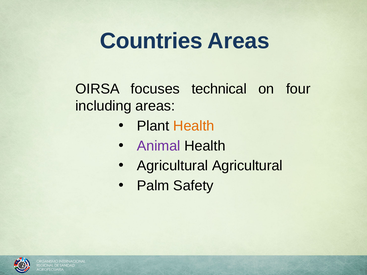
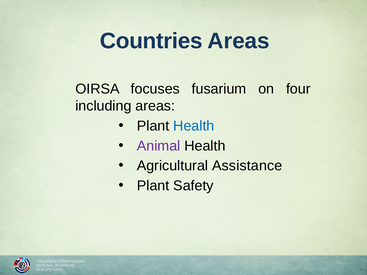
technical: technical -> fusarium (219, 89)
Health colour: orange -> blue (194, 126)
Agricultural Agricultural: Agricultural -> Assistance (247, 166)
Palm: Palm -> Plant (153, 186)
